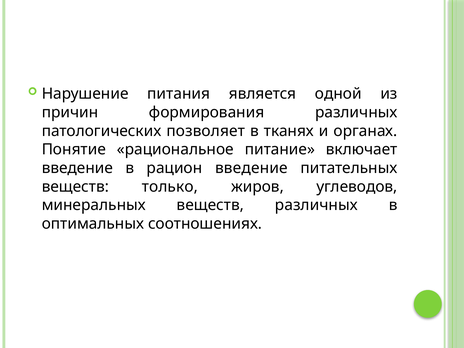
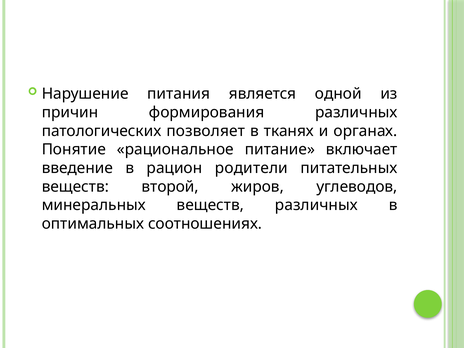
рацион введение: введение -> родители (251, 168)
только: только -> второй (170, 187)
